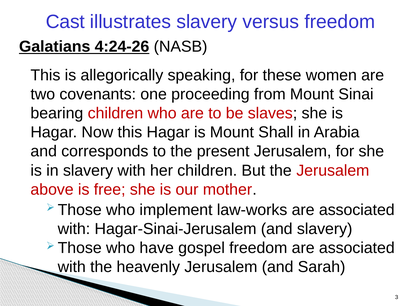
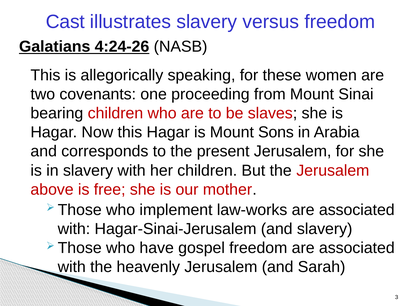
Shall: Shall -> Sons (276, 132)
